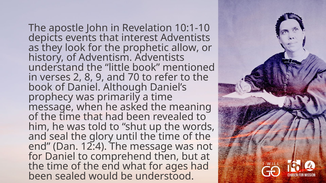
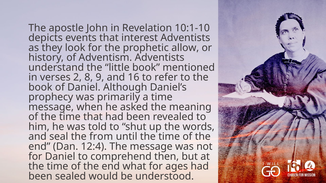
70: 70 -> 16 (134, 77)
glory: glory -> from (101, 137)
